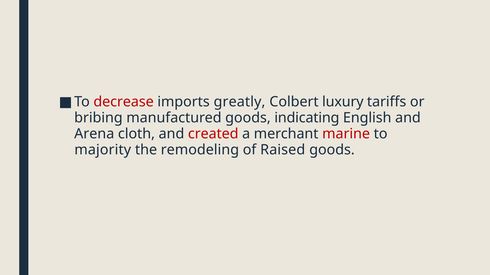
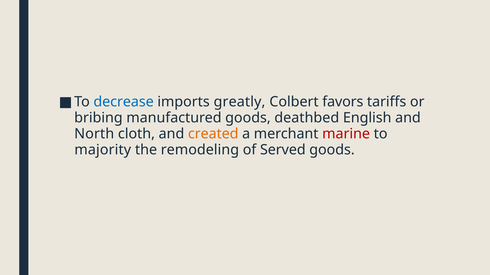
decrease colour: red -> blue (124, 102)
luxury: luxury -> favors (343, 102)
indicating: indicating -> deathbed (307, 118)
Arena: Arena -> North (94, 134)
created colour: red -> orange (213, 134)
Raised: Raised -> Served (283, 150)
